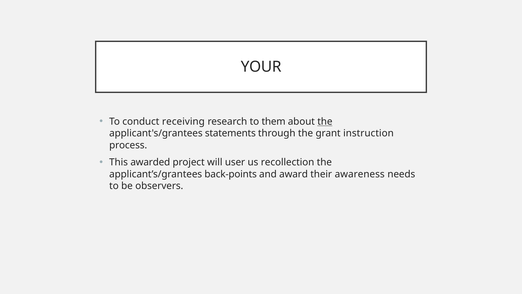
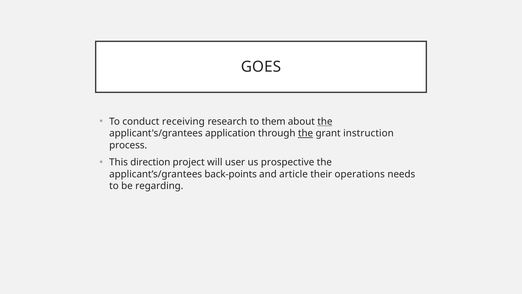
YOUR: YOUR -> GOES (261, 67)
statements: statements -> application (230, 133)
the underline: none -> present (306, 133)
awarded: awarded -> direction (150, 162)
recollection: recollection -> prospective (288, 162)
award: award -> article (294, 174)
awareness: awareness -> operations (360, 174)
observers: observers -> regarding (159, 186)
